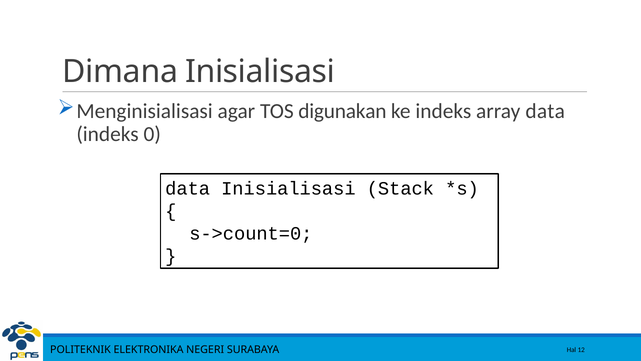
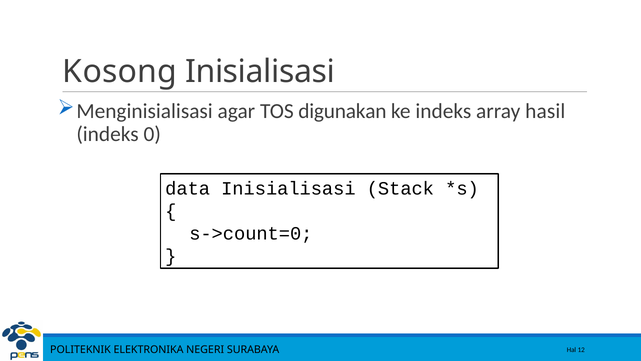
Dimana: Dimana -> Kosong (120, 72)
array data: data -> hasil (545, 111)
